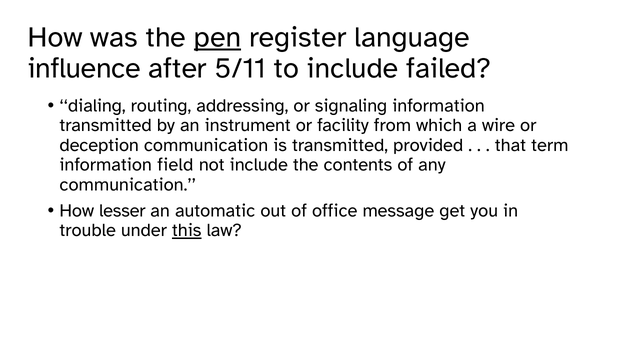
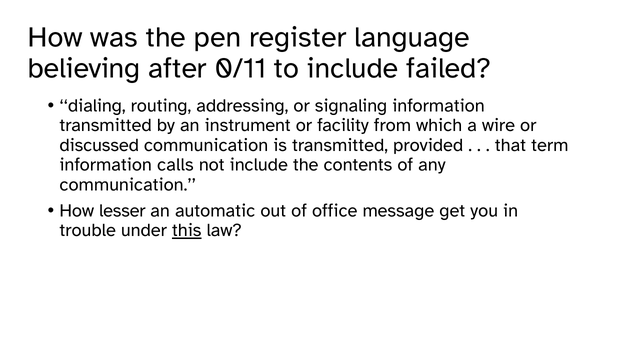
pen underline: present -> none (218, 37)
influence: influence -> believing (84, 68)
5/11: 5/11 -> 0/11 (240, 68)
deception: deception -> discussed (99, 145)
field: field -> calls (175, 165)
